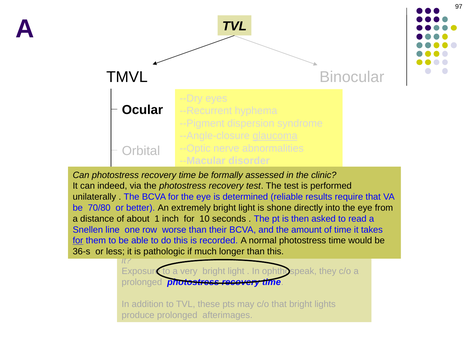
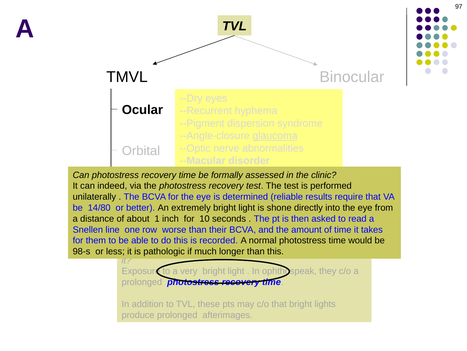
70/80: 70/80 -> 14/80 (99, 207)
for underline: present -> none (78, 240)
36-s: 36-s -> 98-s (82, 251)
